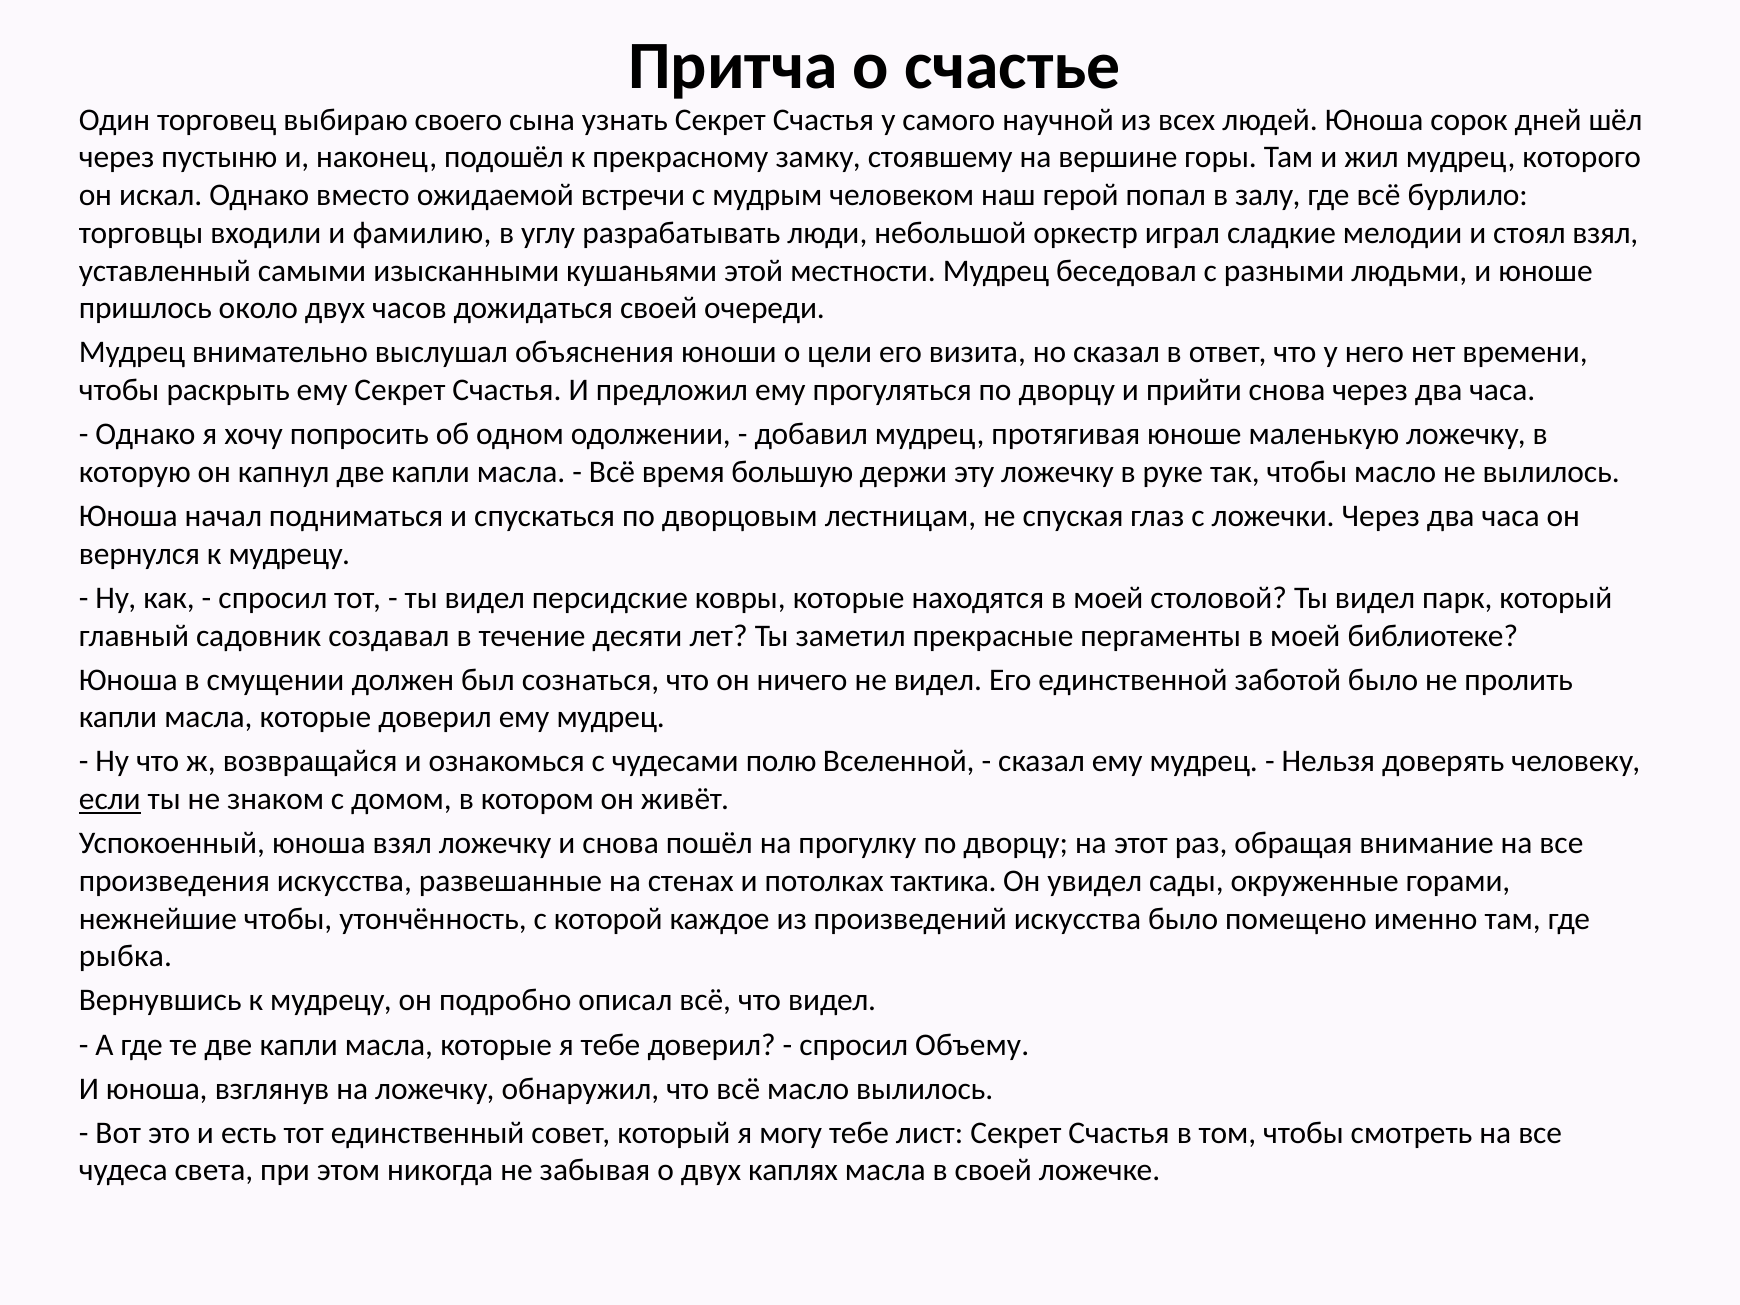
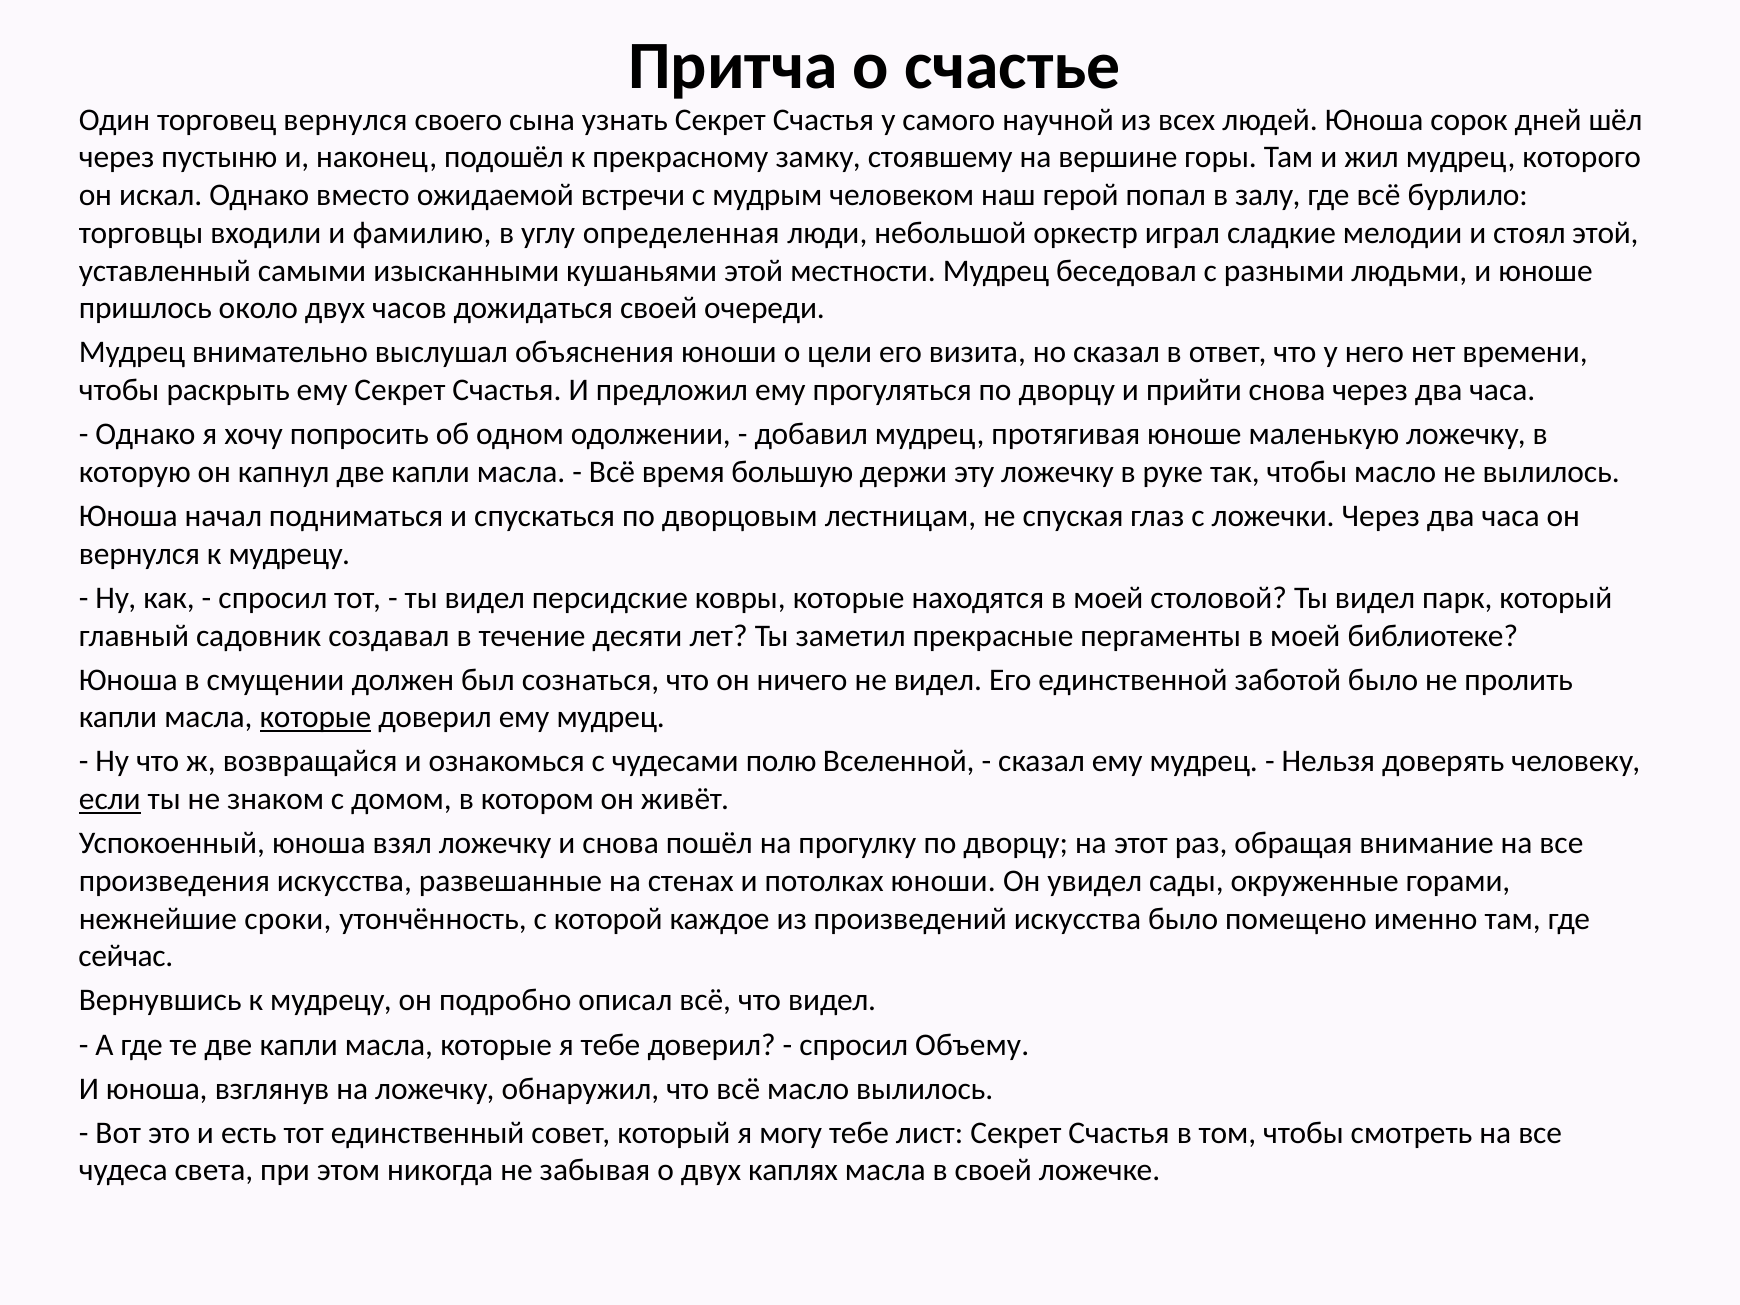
торговец выбираю: выбираю -> вернулся (345, 120)
разрабатывать: разрабатывать -> определенная (681, 233)
стоял взял: взял -> этой (1605, 233)
которые underline: none -> present (315, 717)
потолках тактика: тактика -> юноши (943, 881)
нежнейшие чтобы: чтобы -> сроки (288, 919)
рыбка: рыбка -> сейчас (126, 957)
